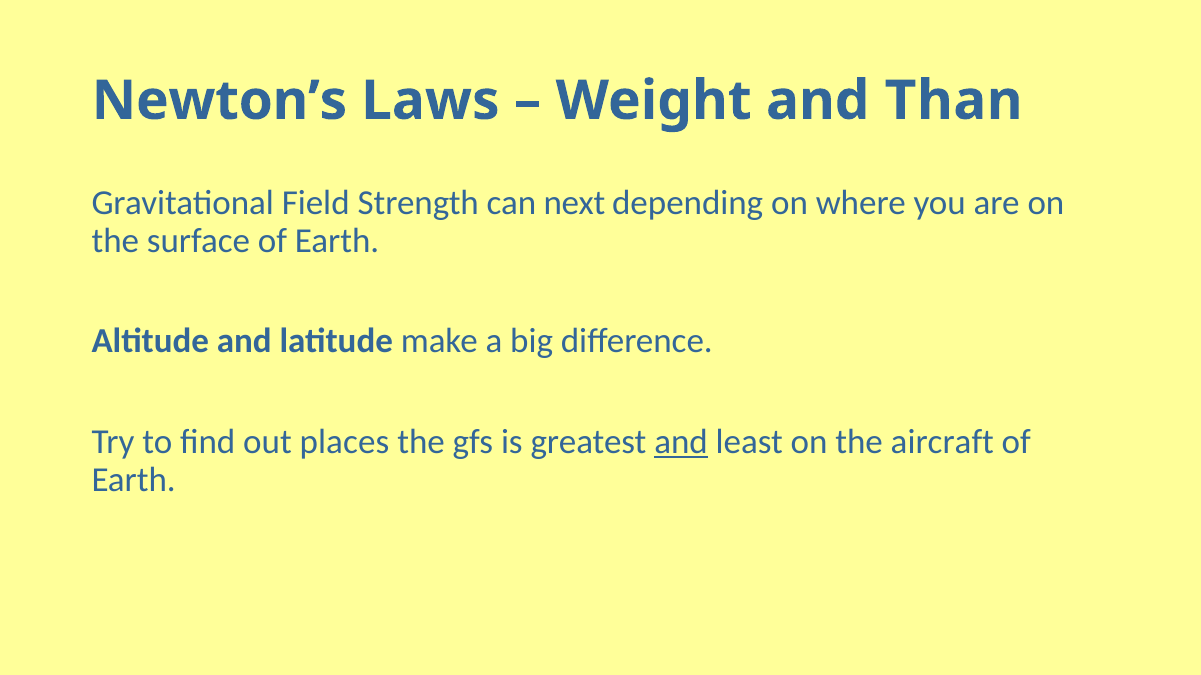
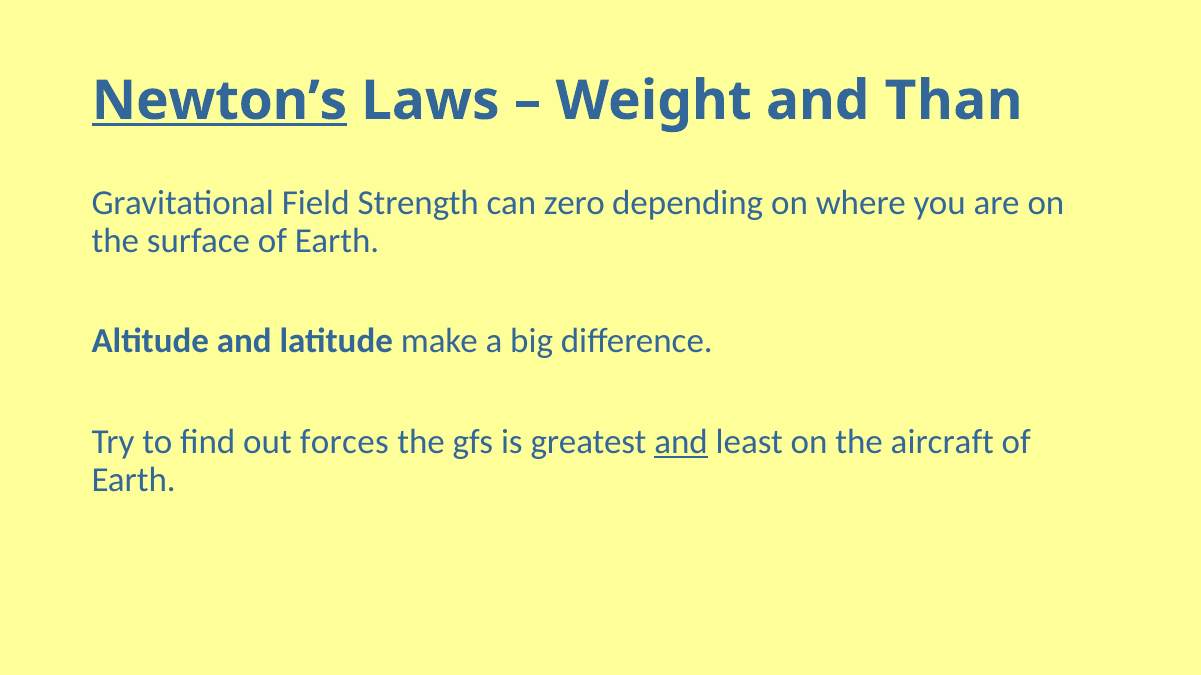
Newton’s underline: none -> present (219, 101)
next: next -> zero (574, 203)
places: places -> forces (344, 442)
